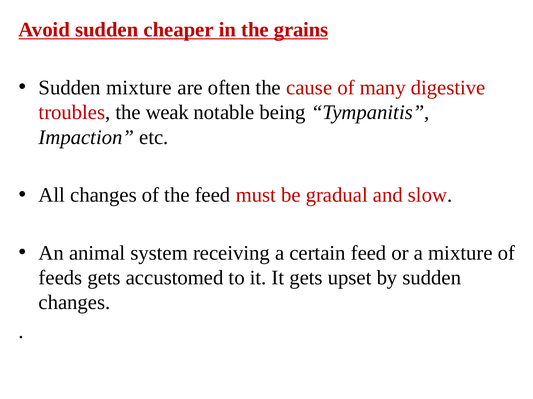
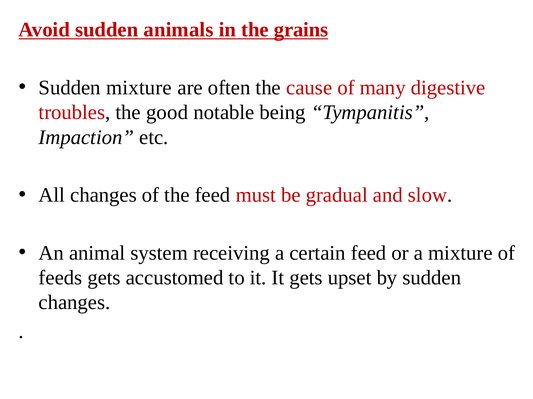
cheaper: cheaper -> animals (179, 30)
weak: weak -> good (167, 113)
